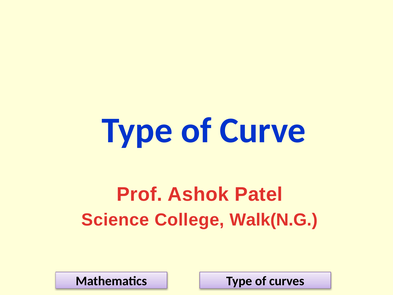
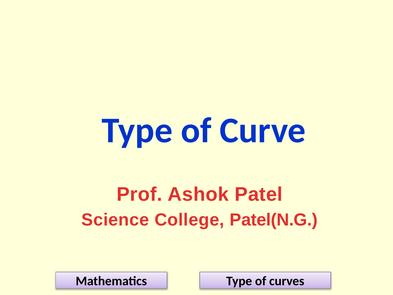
Walk(N.G: Walk(N.G -> Patel(N.G (274, 220)
